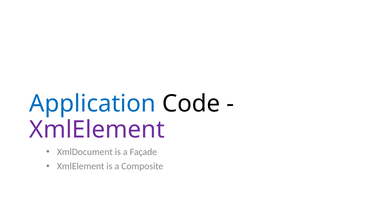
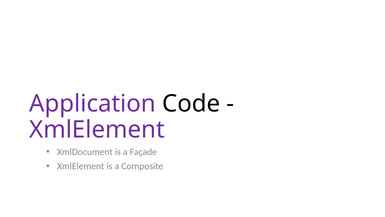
Application colour: blue -> purple (93, 103)
